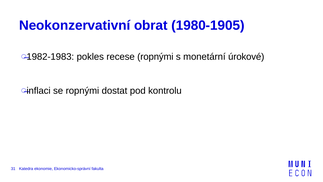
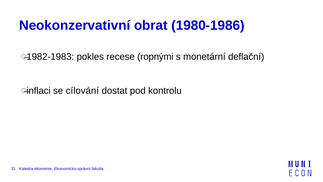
1980-1905: 1980-1905 -> 1980-1986 (208, 25)
úrokové: úrokové -> deflační (246, 57)
se ropnými: ropnými -> cílování (82, 91)
